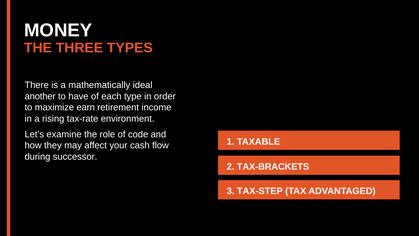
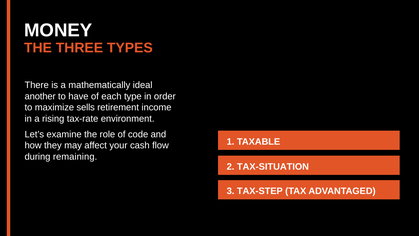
earn: earn -> sells (86, 107)
successor: successor -> remaining (75, 156)
TAX-BRACKETS: TAX-BRACKETS -> TAX-SITUATION (273, 166)
